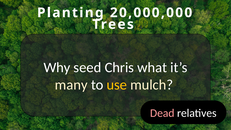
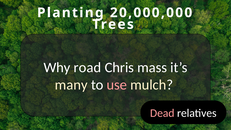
seed: seed -> road (87, 67)
what: what -> mass (152, 67)
use colour: yellow -> pink (117, 85)
